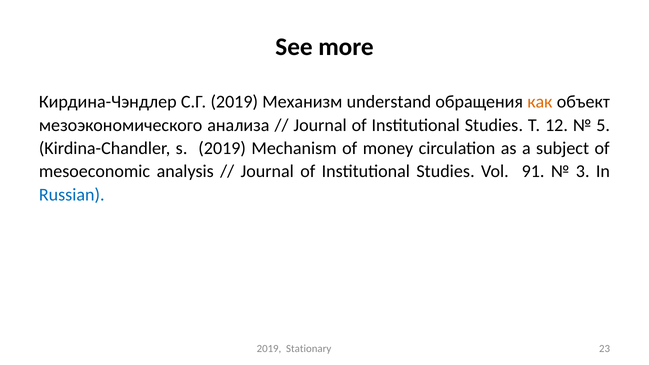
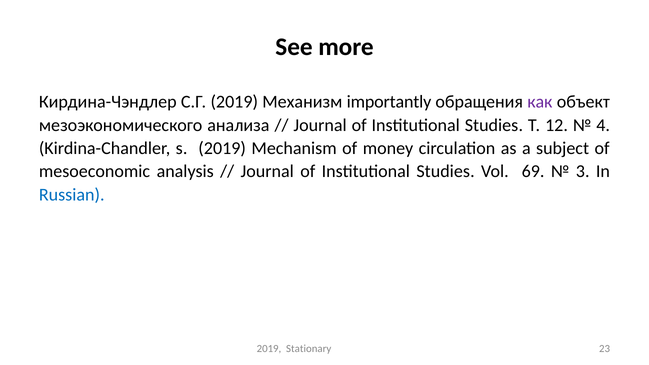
understand: understand -> importantly (389, 102)
как colour: orange -> purple (540, 102)
5: 5 -> 4 (603, 125)
91: 91 -> 69 (533, 172)
